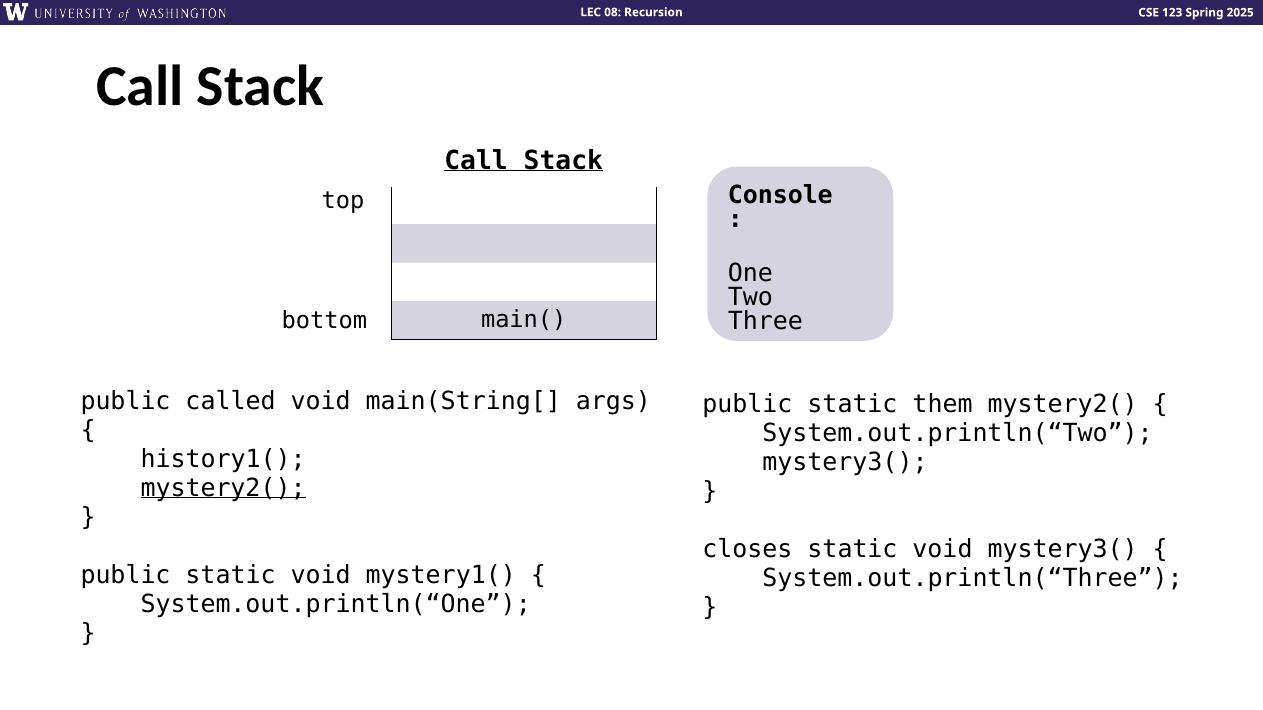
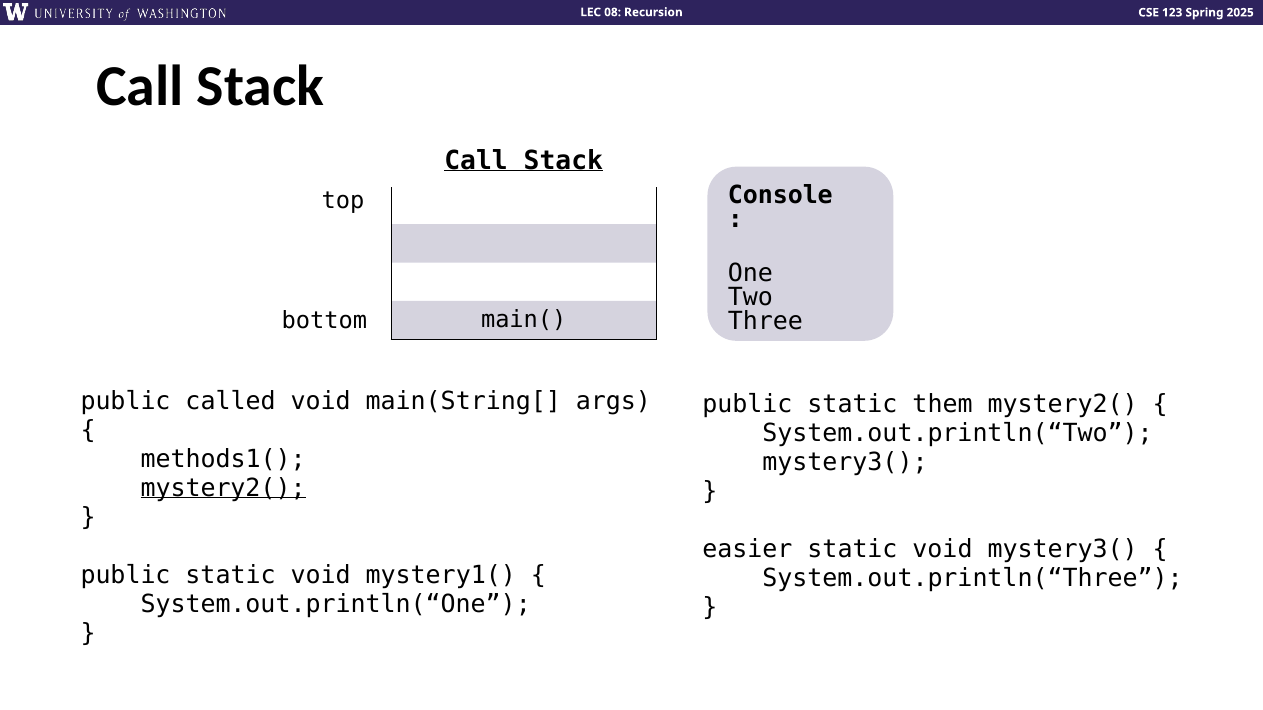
history1(: history1( -> methods1( (223, 460)
closes: closes -> easier (747, 550)
